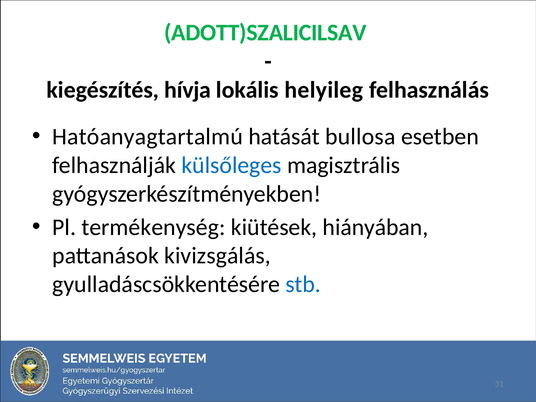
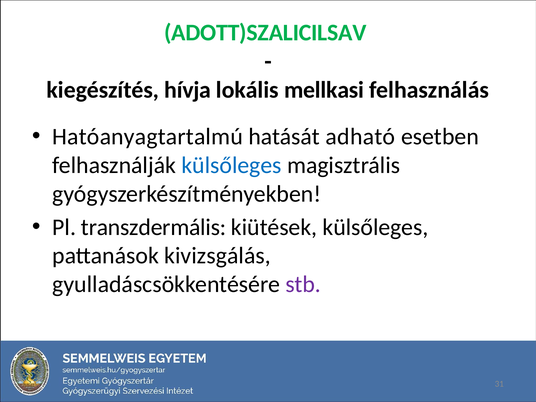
helyileg: helyileg -> mellkasi (324, 90)
bullosa: bullosa -> adható (360, 137)
termékenység: termékenység -> transzdermális (154, 227)
kiütések hiányában: hiányában -> külsőleges (375, 227)
stb colour: blue -> purple (303, 284)
